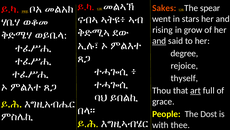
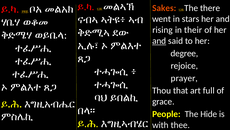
spear: spear -> there (210, 8)
grow: grow -> their (193, 30)
thyself: thyself -> prayer (184, 78)
art underline: present -> none (196, 90)
Dost: Dost -> Hide (209, 113)
